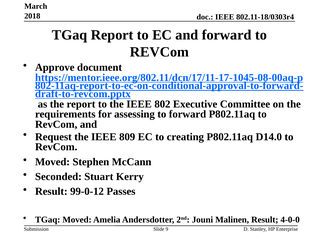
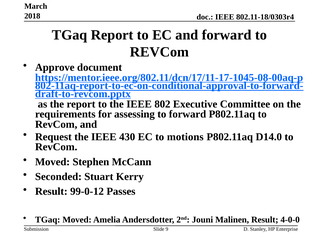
809: 809 -> 430 (127, 137)
creating: creating -> motions (185, 137)
